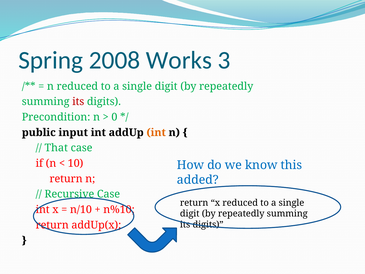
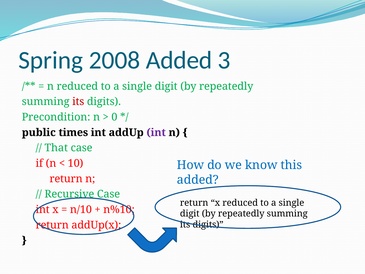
2008 Works: Works -> Added (179, 60)
input: input -> times (73, 132)
int colour: orange -> purple (156, 132)
